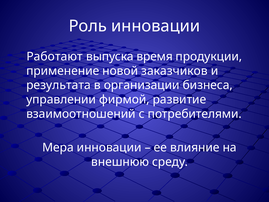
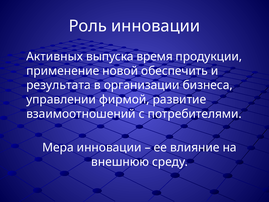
Работают: Работают -> Активных (55, 56)
заказчиков: заказчиков -> обеспечить (174, 71)
